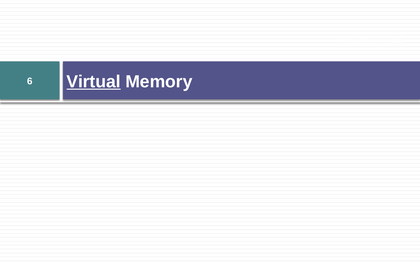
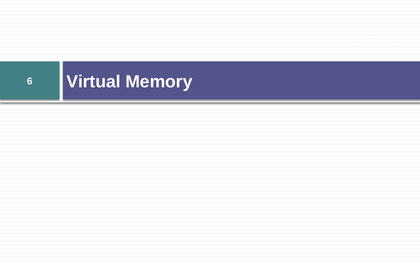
Virtual underline: present -> none (94, 81)
